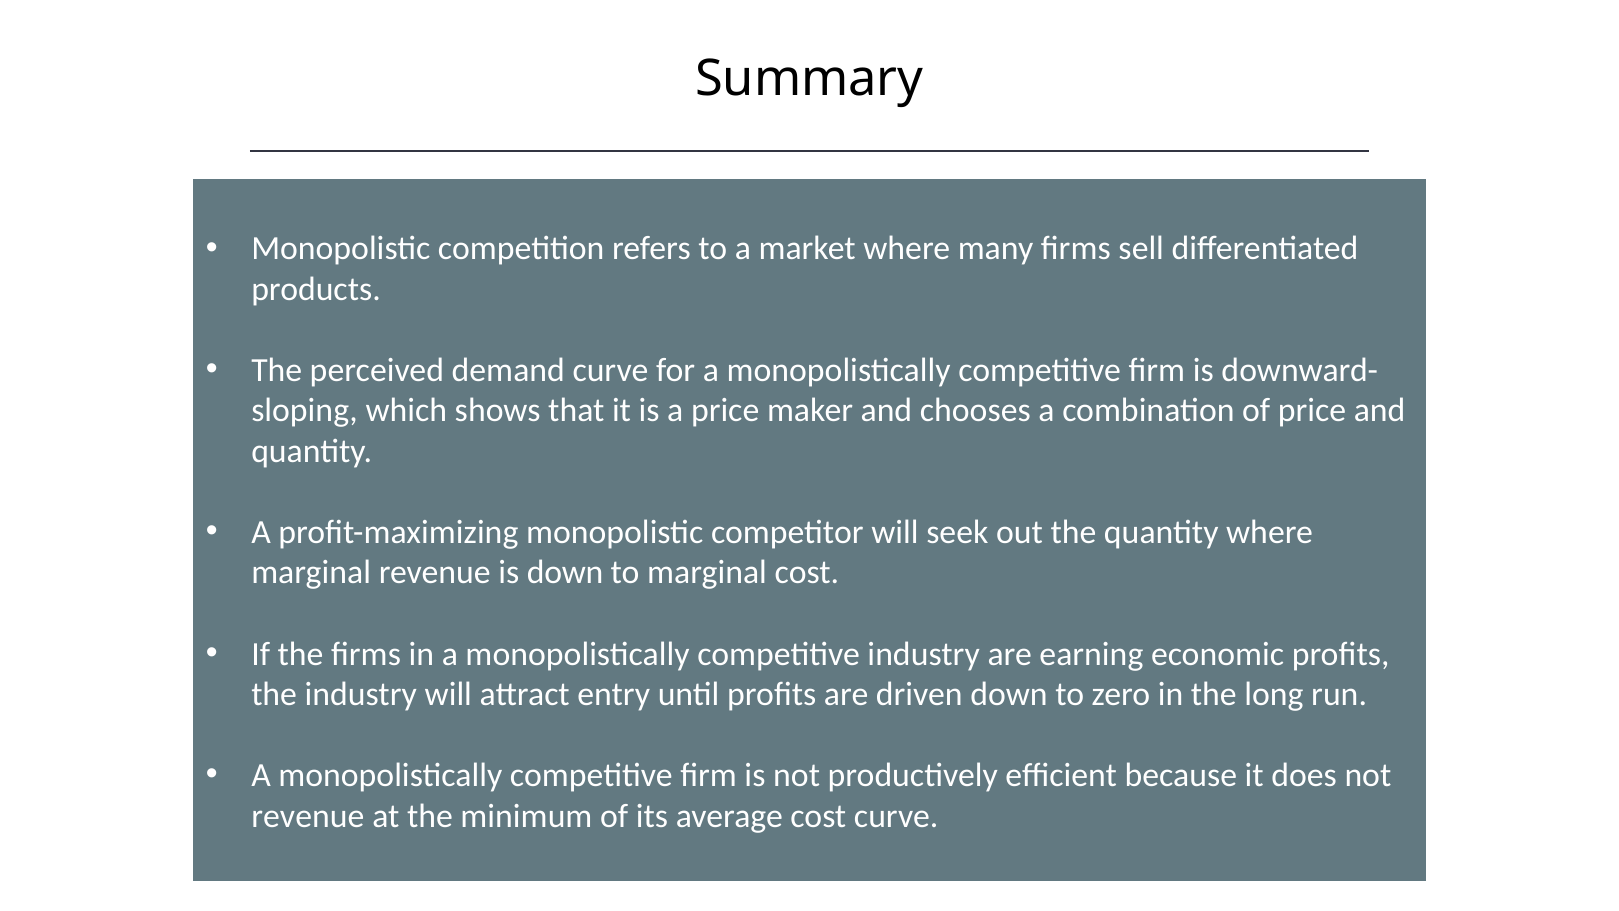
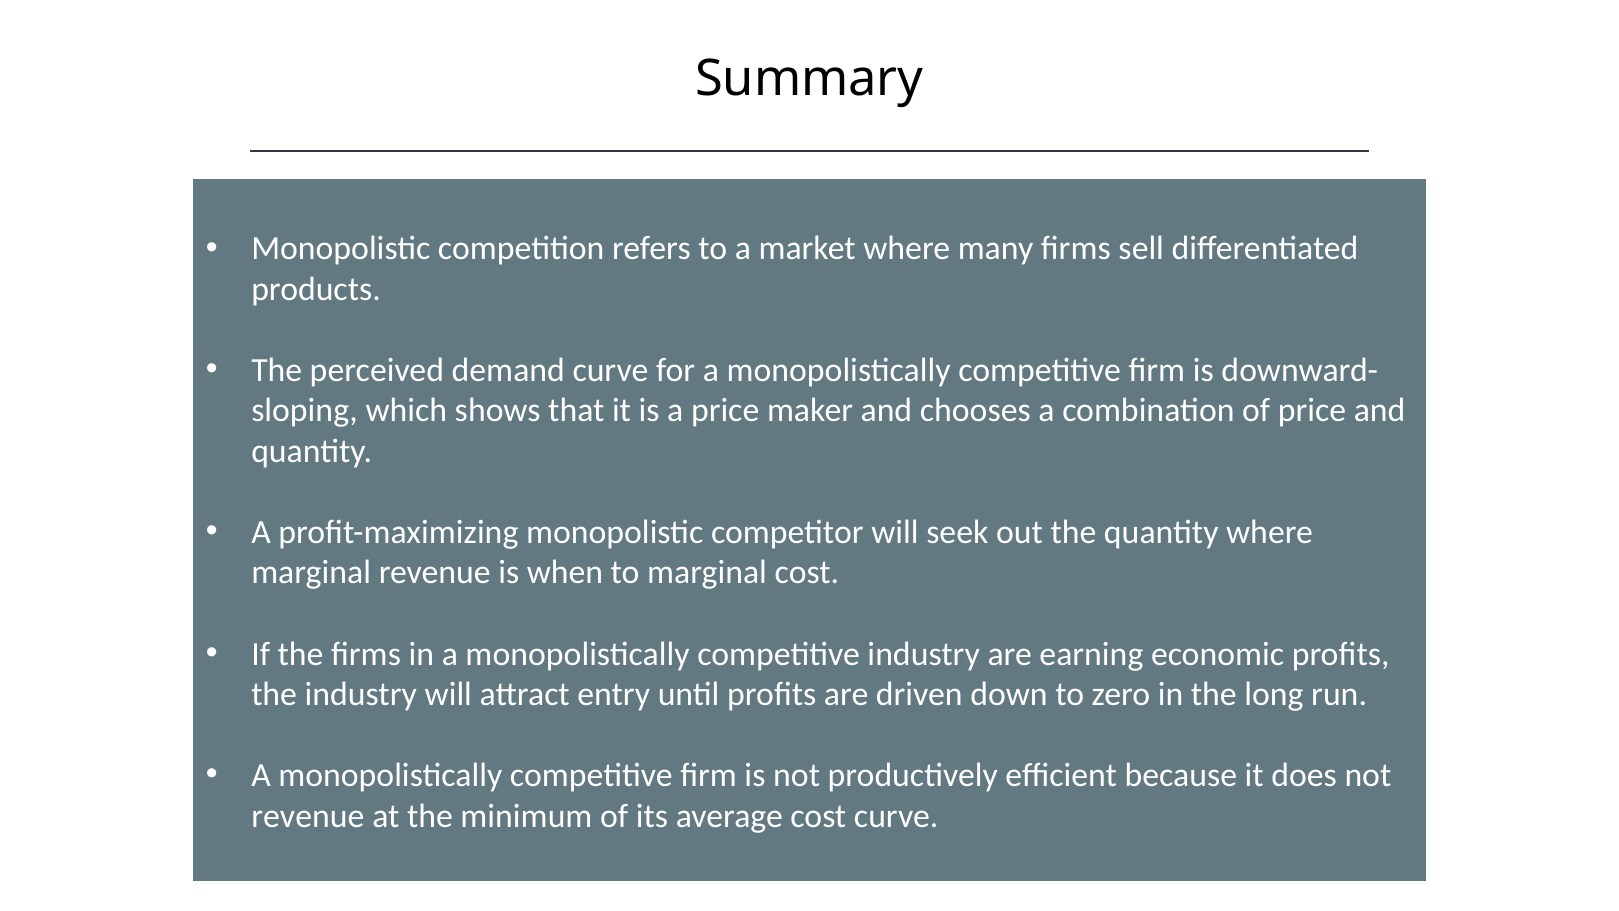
is down: down -> when (565, 573)
